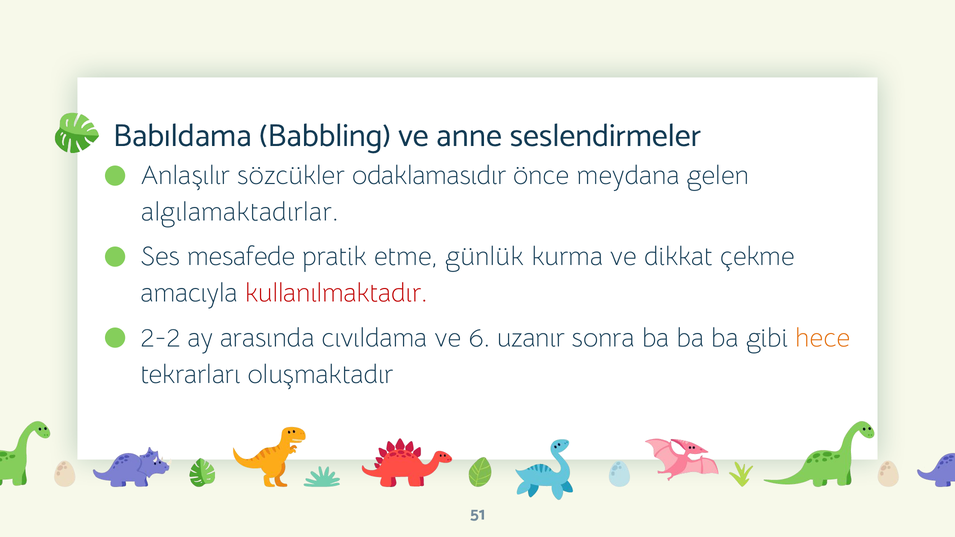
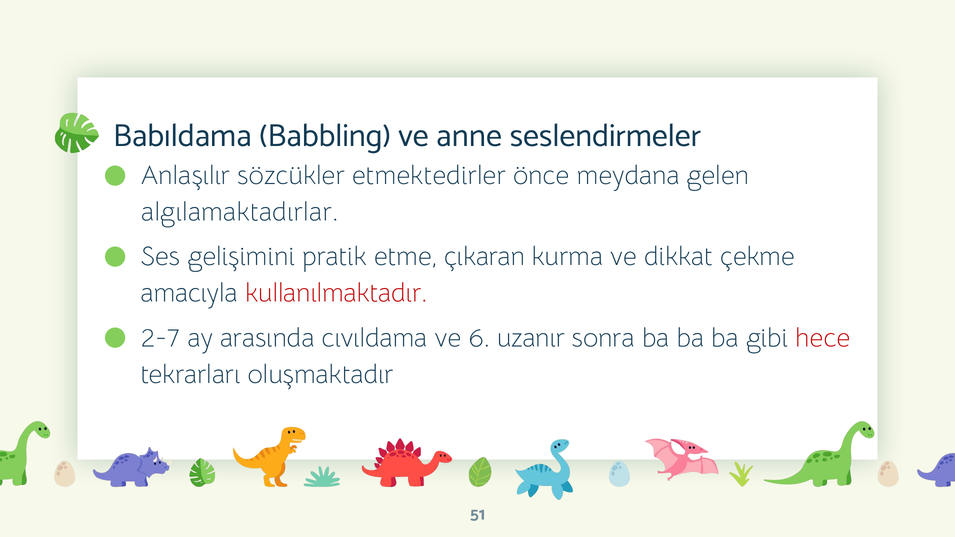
odaklamasıdır: odaklamasıdır -> etmektedirler (429, 175)
mesafede: mesafede -> gelişimini (241, 257)
günlük: günlük -> çıkaran (485, 257)
2-2: 2-2 -> 2-7 (161, 338)
hece colour: orange -> red (823, 338)
